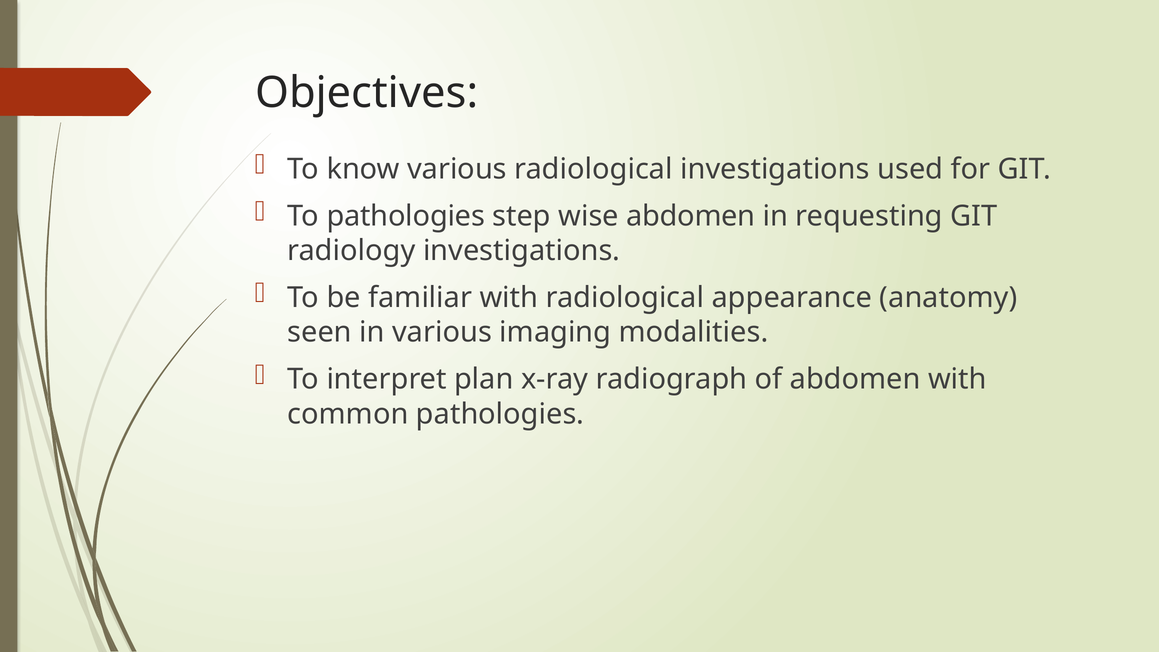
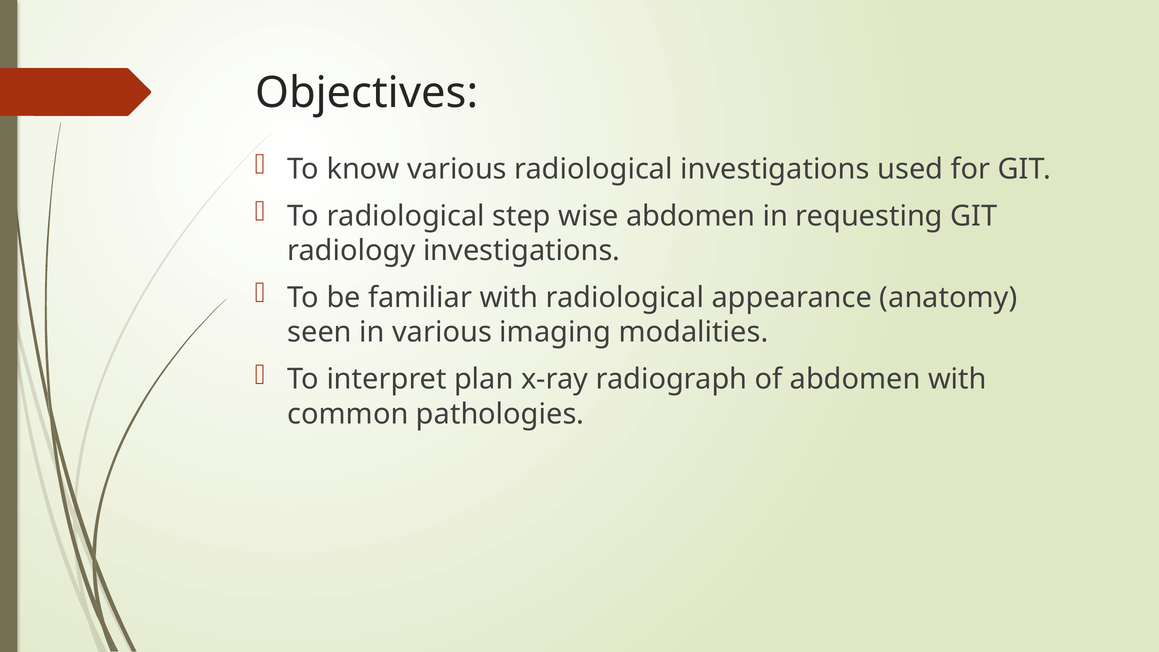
To pathologies: pathologies -> radiological (406, 216)
